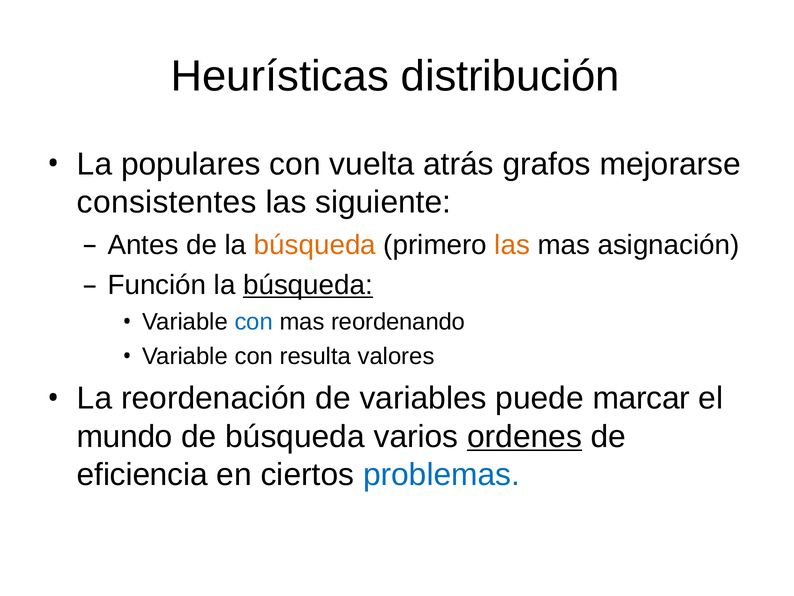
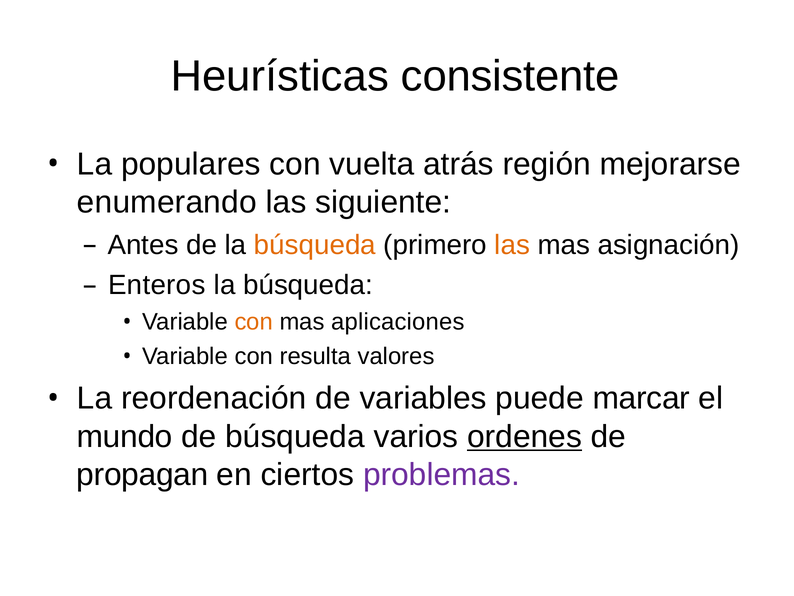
distribución: distribución -> consistente (510, 76)
grafos: grafos -> región (547, 164)
consistentes: consistentes -> enumerando (167, 202)
Función: Función -> Enteros (157, 285)
búsqueda underline: present -> none (308, 285)
con colour: blue -> orange (254, 322)
reordenando: reordenando -> aplicaciones (398, 322)
eficiencia: eficiencia -> propagan (142, 474)
problemas colour: blue -> purple (442, 474)
